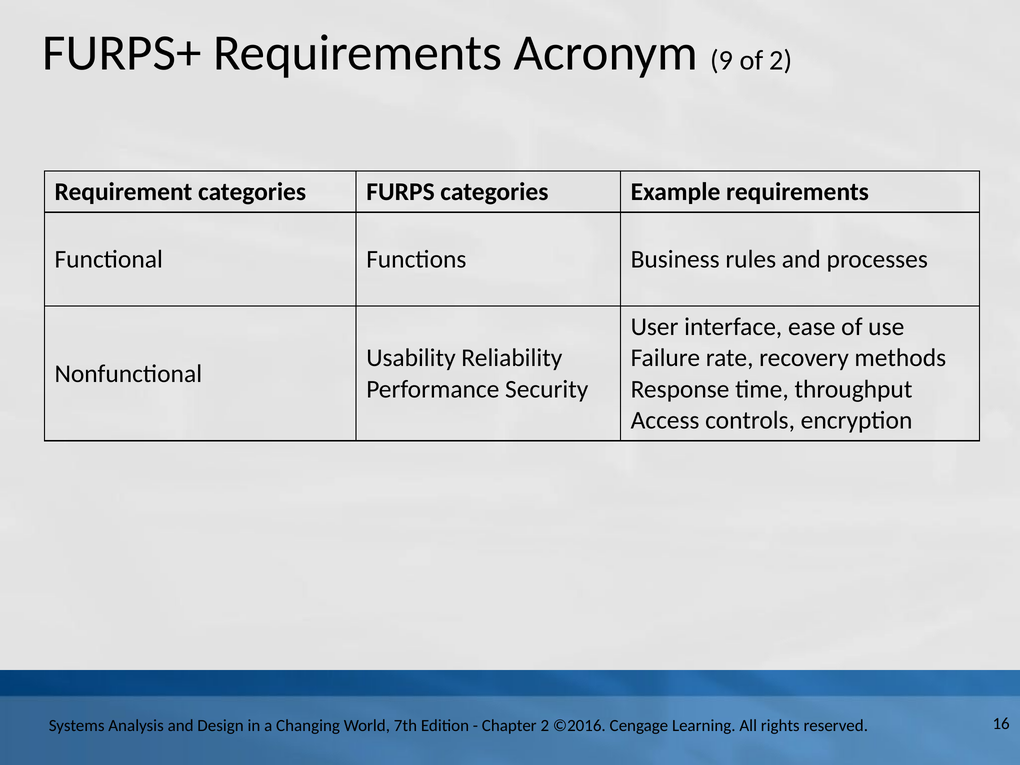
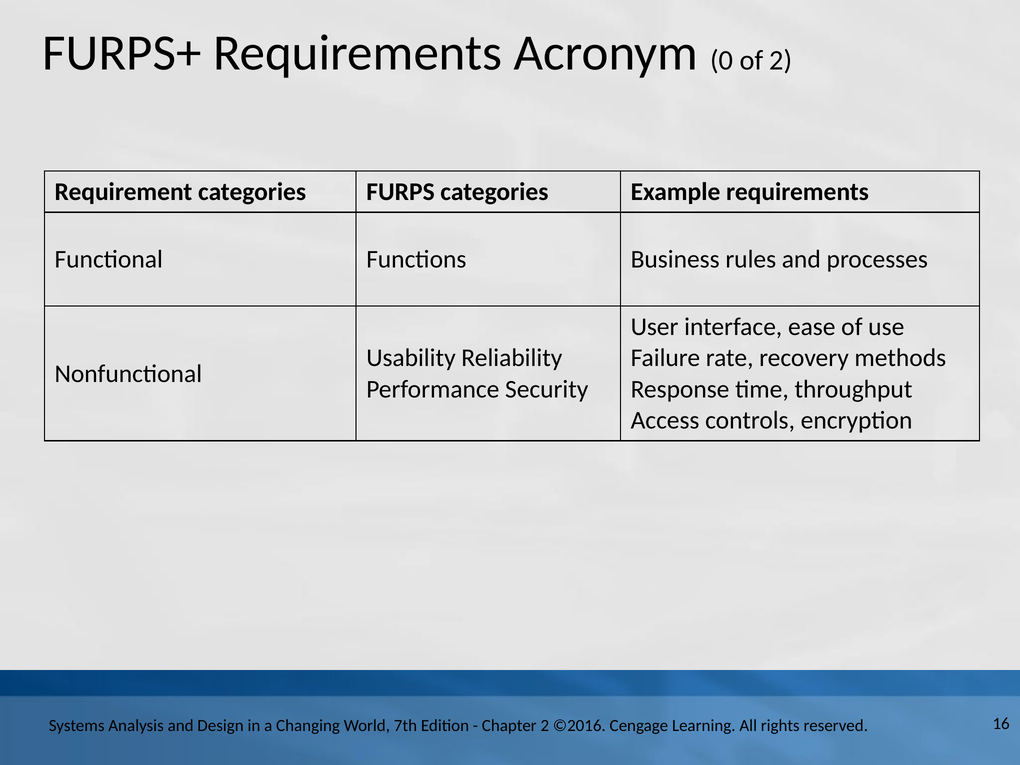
9: 9 -> 0 (722, 60)
